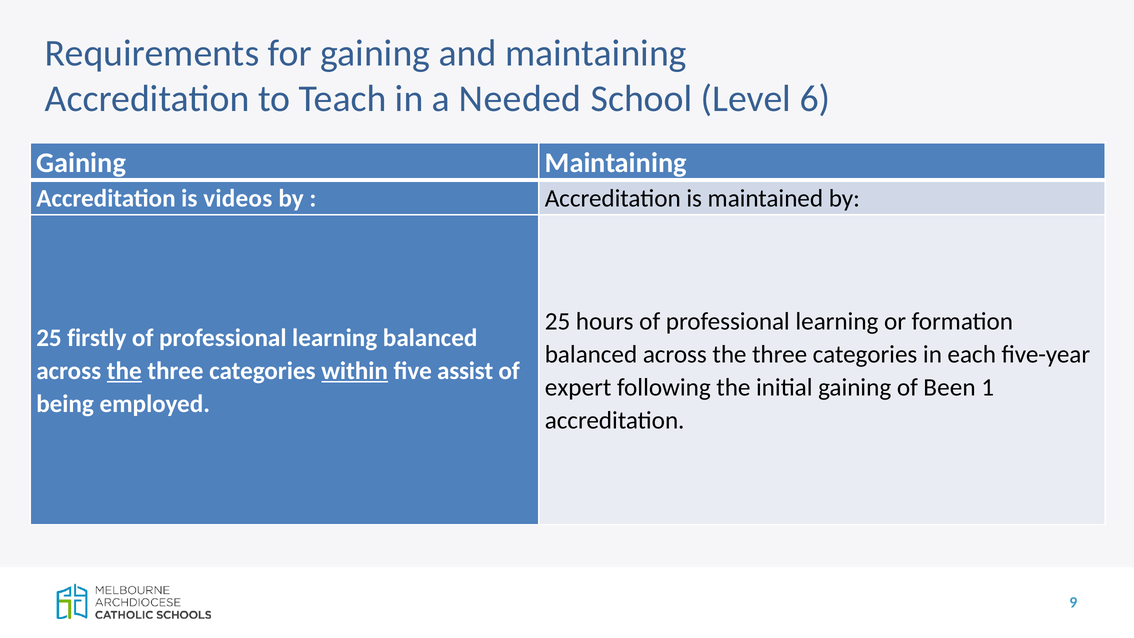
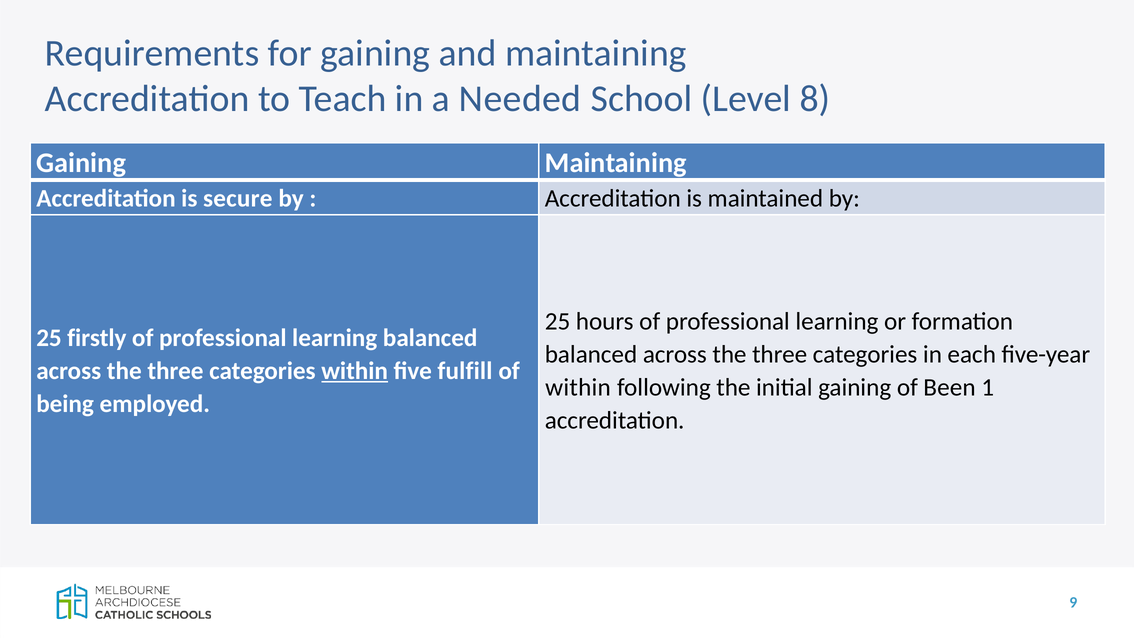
6: 6 -> 8 (815, 99)
videos: videos -> secure (238, 199)
the underline: present -> none (124, 371)
assist: assist -> fulfill (465, 371)
expert: expert -> within (578, 387)
